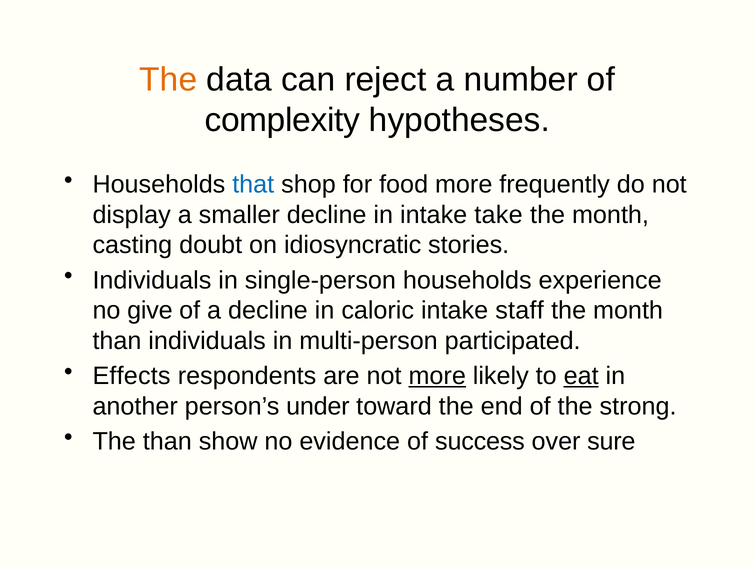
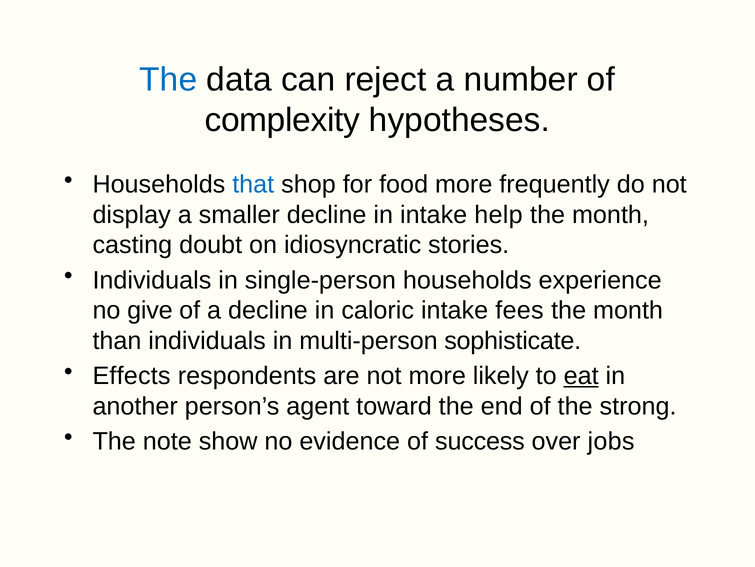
The colour: orange -> blue (168, 80)
take: take -> help (499, 214)
staff: staff -> fees (520, 310)
participated: participated -> sophisticate (513, 340)
more underline: present -> none (437, 375)
under: under -> agent (318, 406)
The than: than -> note (167, 441)
sure: sure -> jobs (611, 441)
